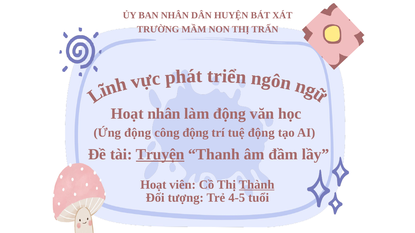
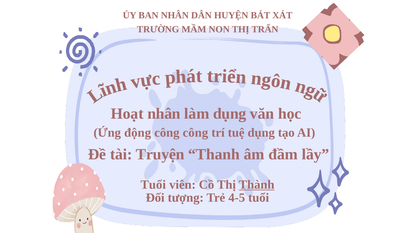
làm động: động -> dụng (230, 114)
công động: động -> công (195, 133)
tuệ động: động -> dụng (261, 133)
Truyện underline: present -> none (160, 155)
Hoạt: Hoạt -> Tuổi (153, 185)
